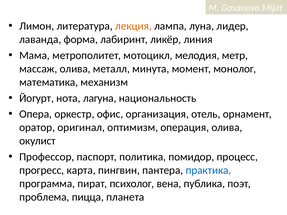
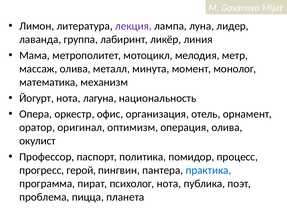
лекция colour: orange -> purple (133, 26)
форма: форма -> группа (81, 40)
карта: карта -> герой (81, 170)
психолог вена: вена -> нота (169, 184)
